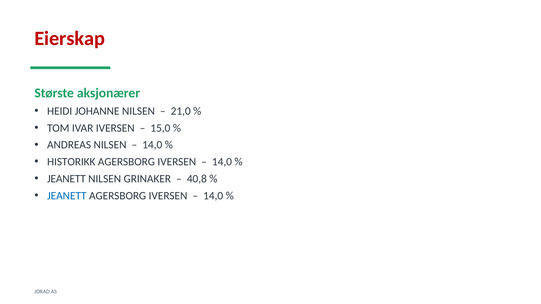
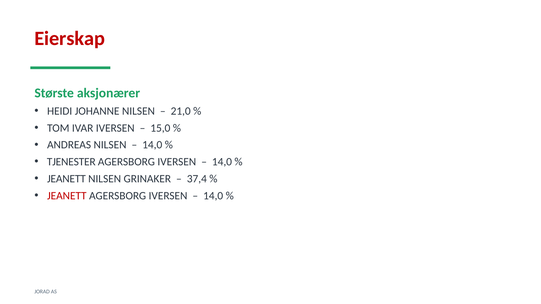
HISTORIKK: HISTORIKK -> TJENESTER (71, 162)
40,8: 40,8 -> 37,4 (197, 179)
JEANETT colour: blue -> red (67, 196)
